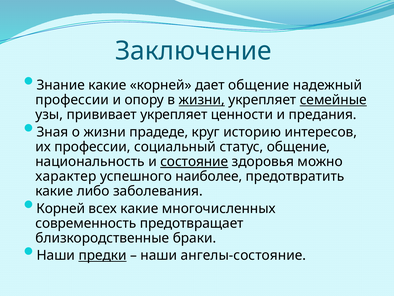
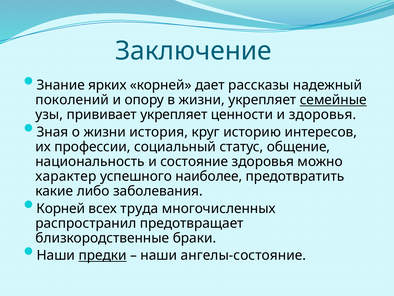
Знание какие: какие -> ярких (107, 85)
дает общение: общение -> рассказы (259, 85)
профессии: профессии -> поколений (72, 100)
жизни underline: present -> none (202, 100)
и предания: предания -> здоровья (323, 115)
прадеде: прадеде -> история (159, 132)
состояние underline: present -> none (194, 161)
всех какие: какие -> труда (139, 208)
современность: современность -> распространил (86, 223)
